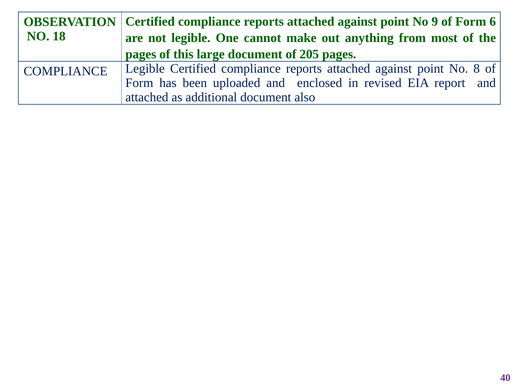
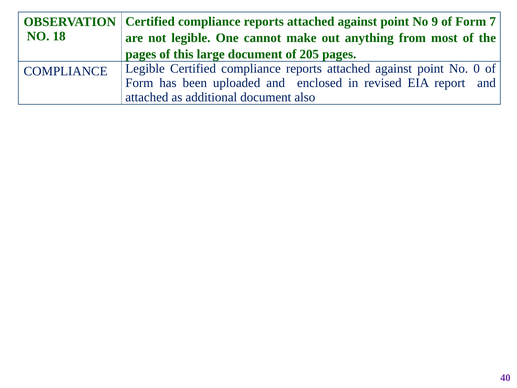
6: 6 -> 7 (493, 21)
8: 8 -> 0 (477, 69)
